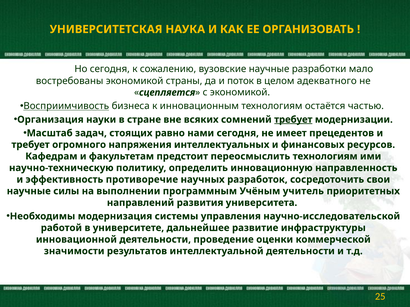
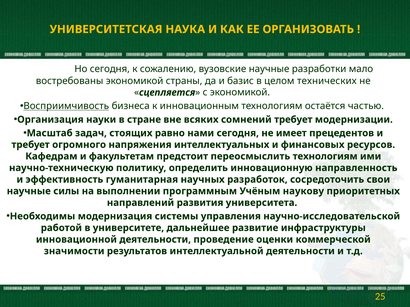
поток: поток -> базис (240, 81)
адекватного: адекватного -> технических (327, 81)
требует underline: present -> none (293, 120)
противоречие: противоречие -> гуманитарная (142, 180)
учитель: учитель -> наукову (303, 191)
